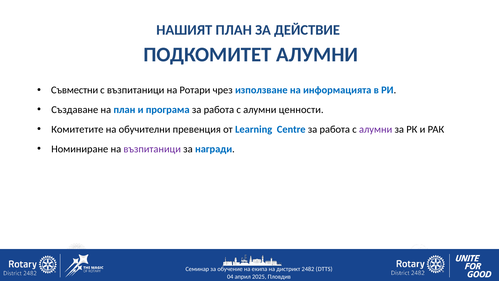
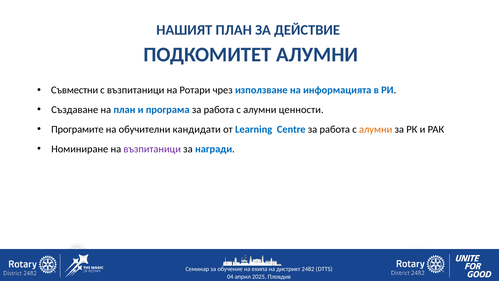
Комитетите: Комитетите -> Програмите (77, 129)
превенция: превенция -> кандидати (197, 129)
алумни colour: purple -> orange (376, 129)
